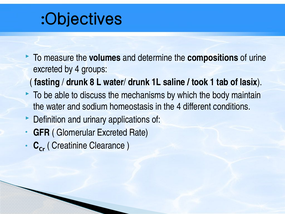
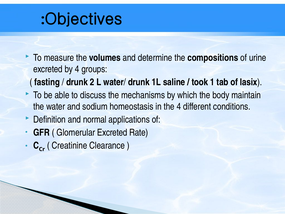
8: 8 -> 2 (92, 82)
urinary: urinary -> normal (95, 119)
